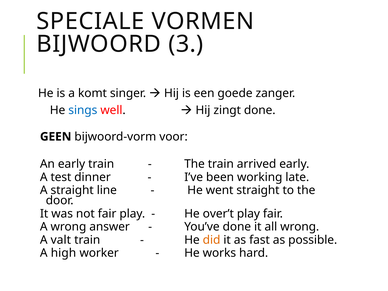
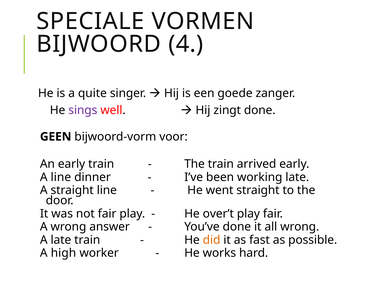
3: 3 -> 4 (186, 44)
komt: komt -> quite (92, 93)
sings colour: blue -> purple (83, 110)
A test: test -> line (61, 177)
A valt: valt -> late (61, 240)
